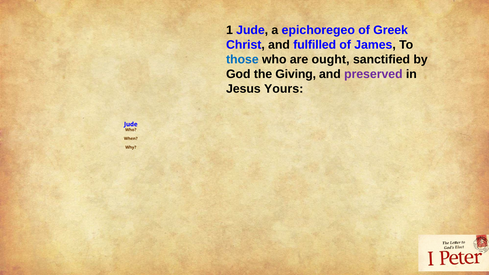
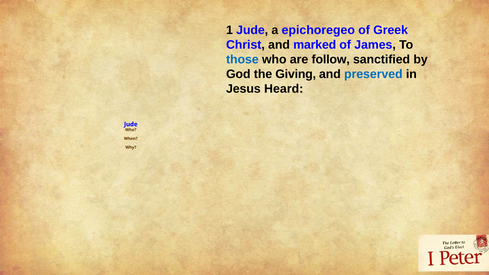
fulfilled: fulfilled -> marked (315, 45)
ought: ought -> follow (331, 59)
preserved colour: purple -> blue (373, 74)
Yours: Yours -> Heard (284, 89)
